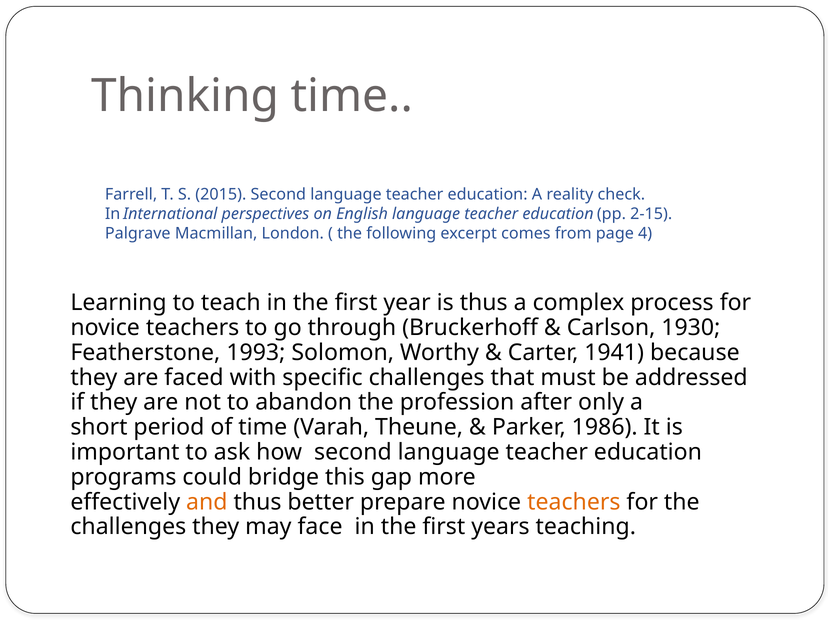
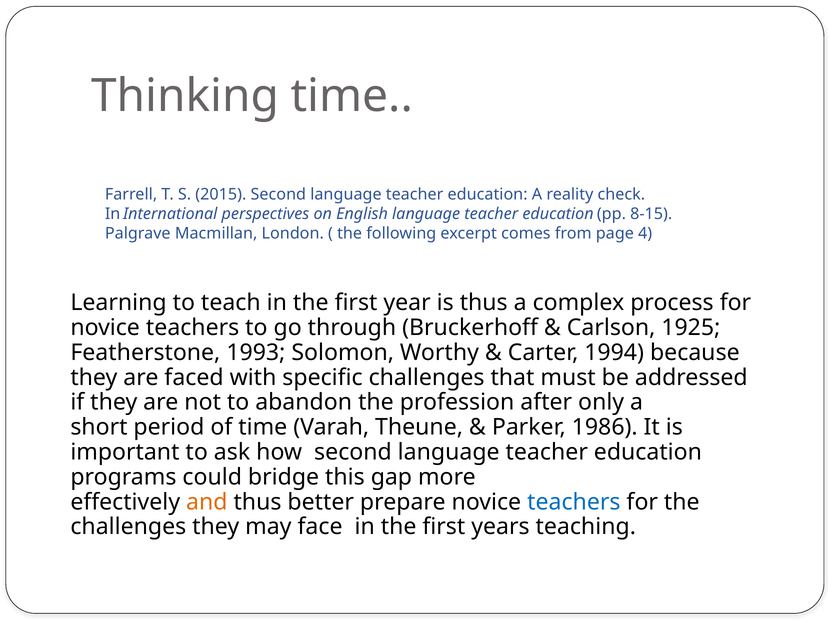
2-15: 2-15 -> 8-15 (651, 214)
1930: 1930 -> 1925 (691, 328)
1941: 1941 -> 1994 (614, 353)
teachers colour: orange -> blue (574, 502)
